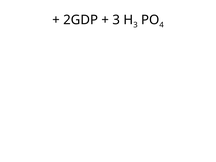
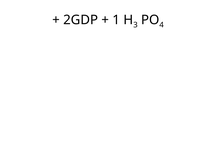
3: 3 -> 1 (116, 20)
